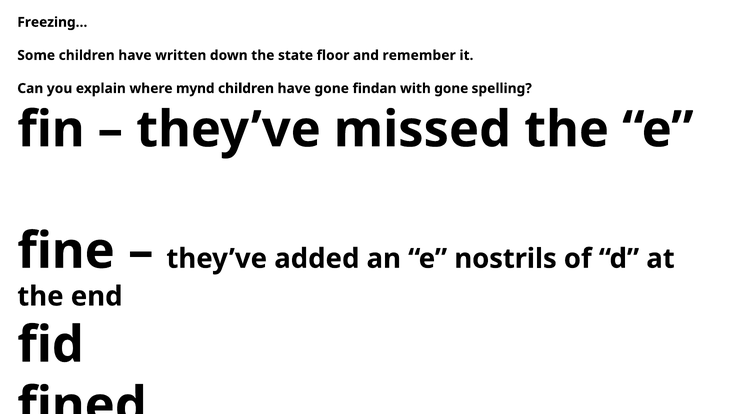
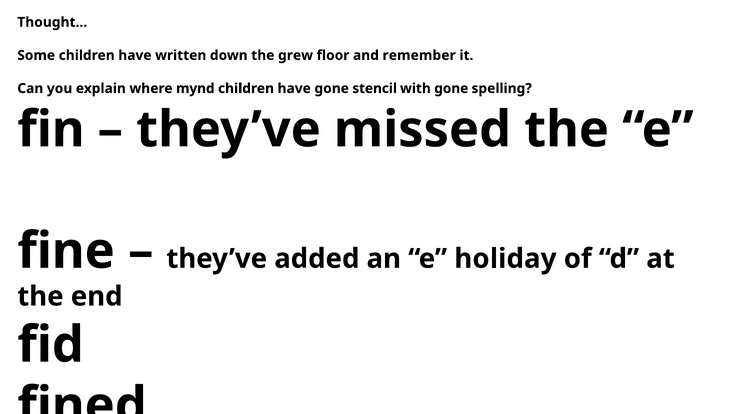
Freezing…: Freezing… -> Thought… (52, 22)
state: state -> grew (295, 55)
findan: findan -> stencil (375, 88)
nostrils: nostrils -> holiday (505, 258)
